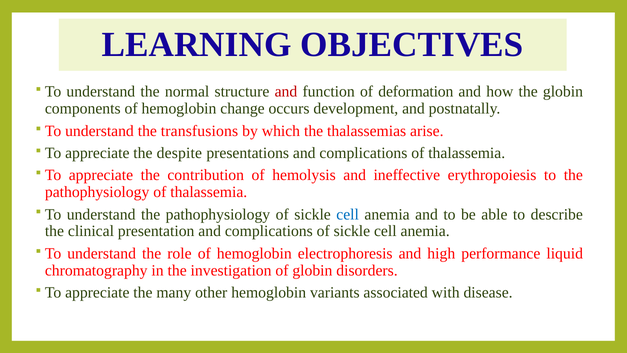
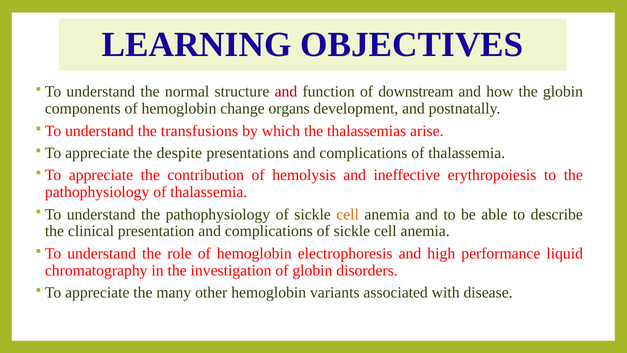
deformation: deformation -> downstream (416, 92)
occurs: occurs -> organs (289, 109)
cell colour: blue -> orange (348, 214)
